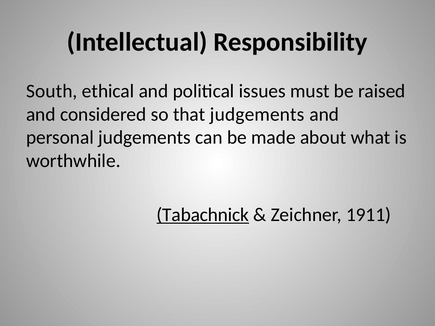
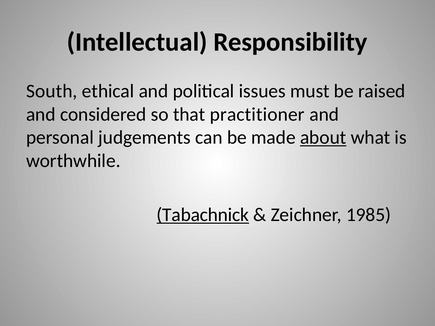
that judgements: judgements -> practitioner (257, 114)
about underline: none -> present (323, 138)
1911: 1911 -> 1985 (369, 215)
